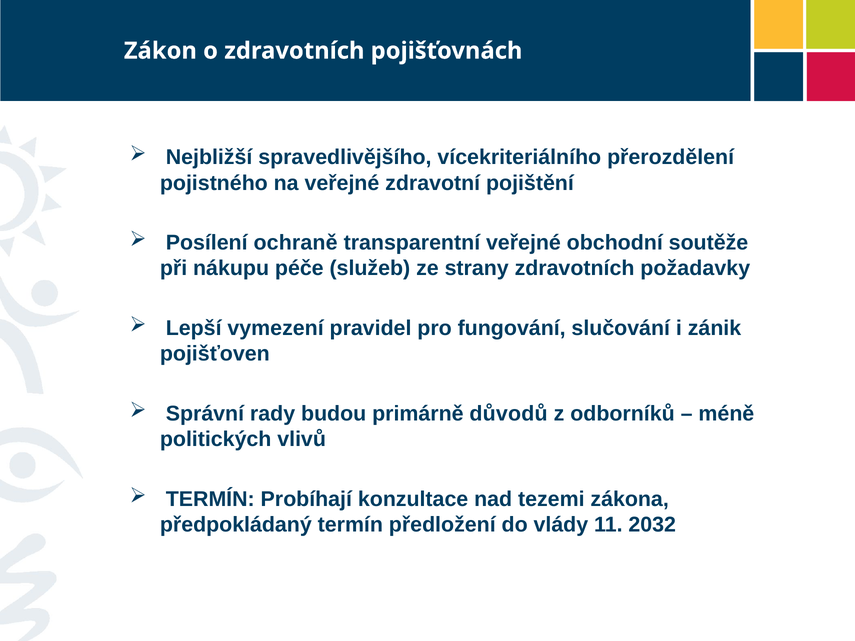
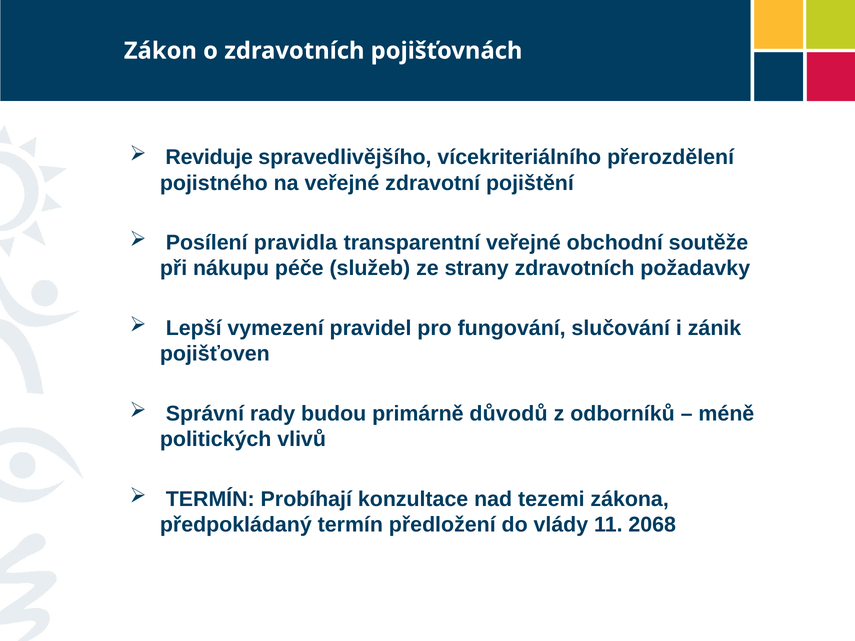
Nejbližší: Nejbližší -> Reviduje (209, 157)
ochraně: ochraně -> pravidla (295, 243)
2032: 2032 -> 2068 (652, 525)
